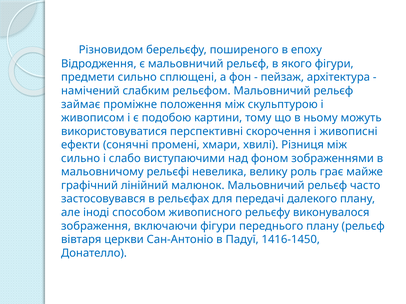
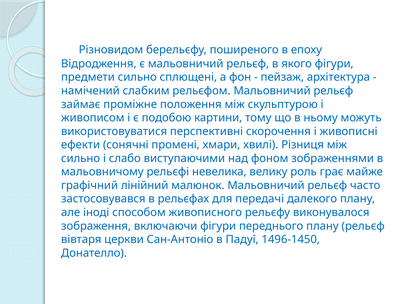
1416-1450: 1416-1450 -> 1496-1450 (291, 240)
